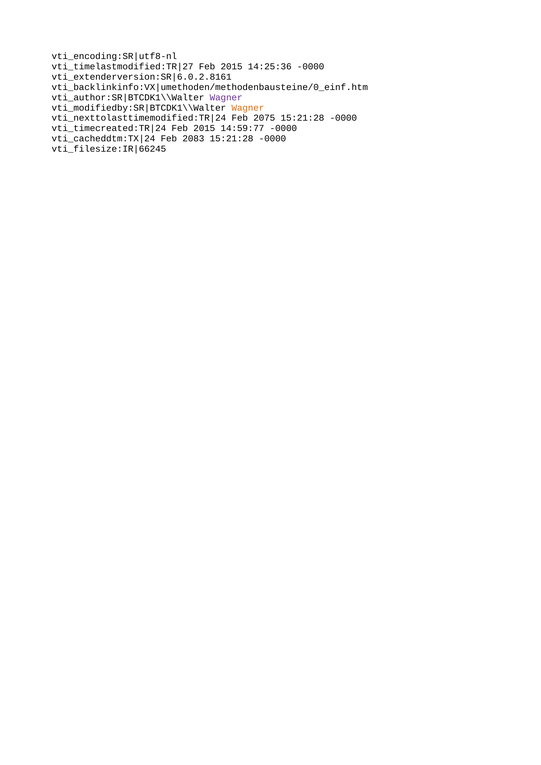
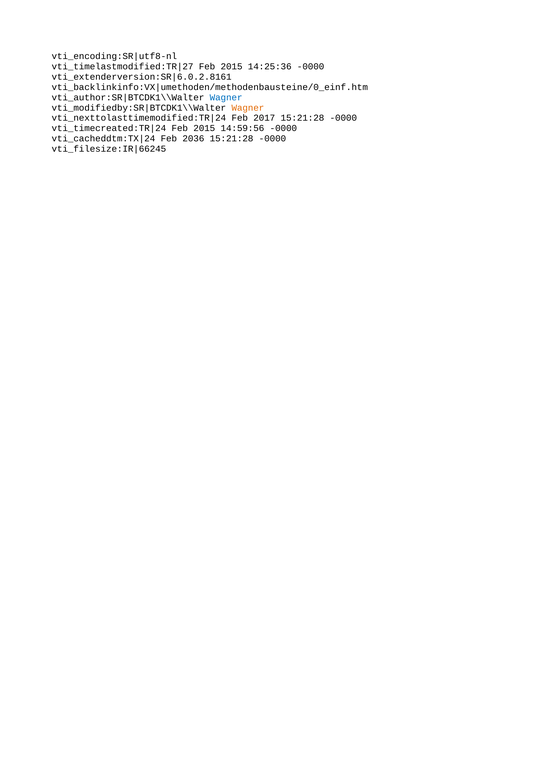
Wagner colour: purple -> blue (226, 97)
2075: 2075 -> 2017 (264, 118)
14:59:77: 14:59:77 -> 14:59:56 (242, 128)
2083: 2083 -> 2036 (193, 139)
